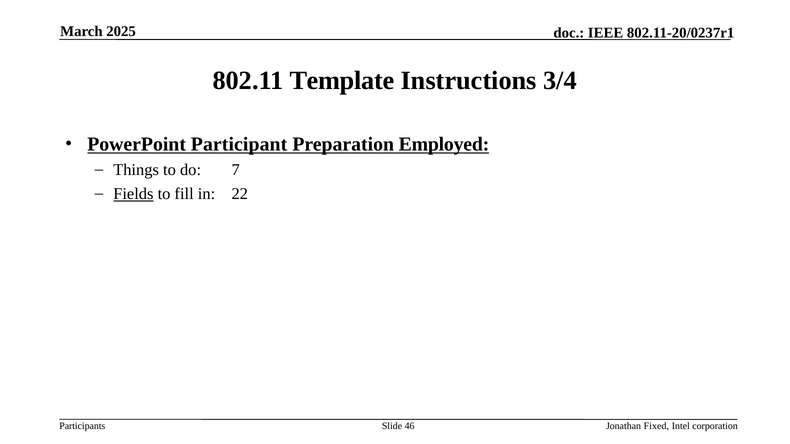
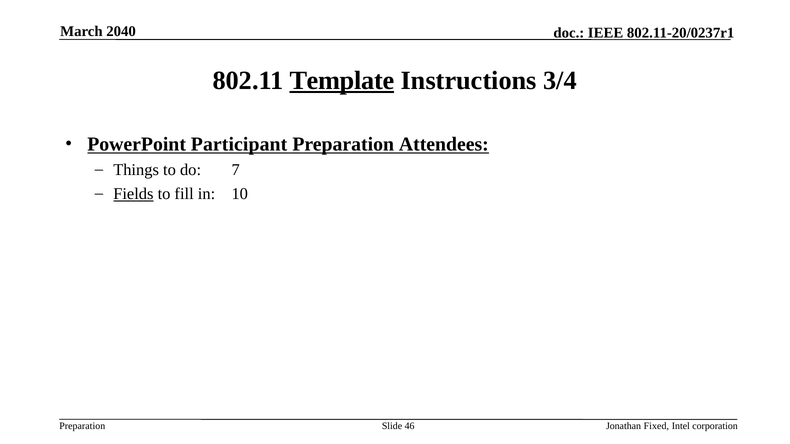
2025: 2025 -> 2040 (121, 31)
Template underline: none -> present (342, 81)
Employed: Employed -> Attendees (444, 145)
22: 22 -> 10 (240, 194)
Participants: Participants -> Preparation (82, 426)
